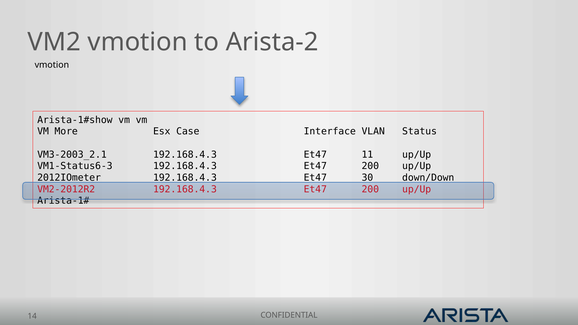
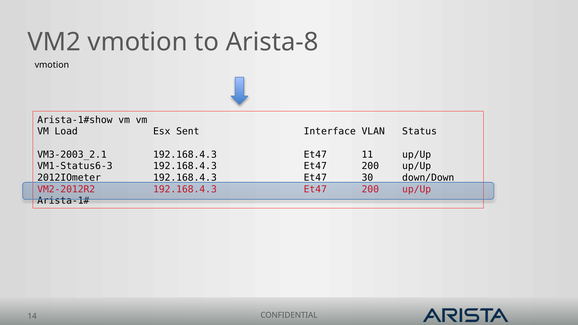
Arista-2: Arista-2 -> Arista-8 (272, 42)
More: More -> Load (66, 132)
Case: Case -> Sent (188, 132)
